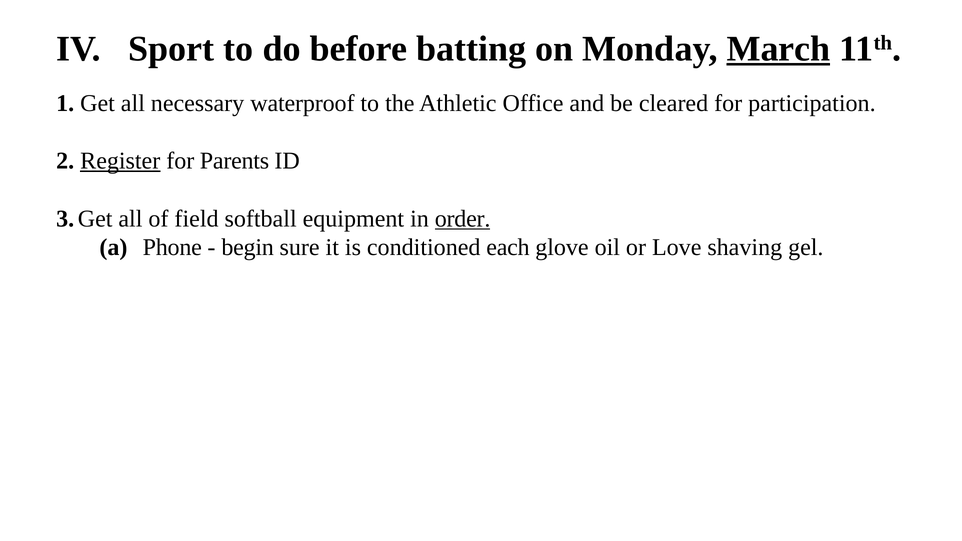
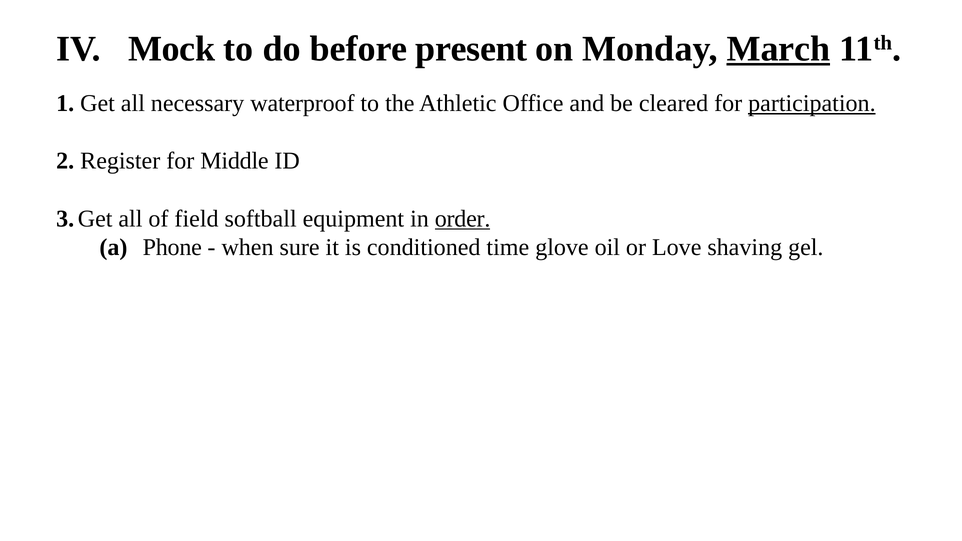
Sport: Sport -> Mock (172, 49)
batting: batting -> present (471, 49)
participation underline: none -> present (812, 103)
Register underline: present -> none (120, 161)
Parents: Parents -> Middle (234, 161)
begin: begin -> when (248, 248)
each: each -> time (508, 248)
